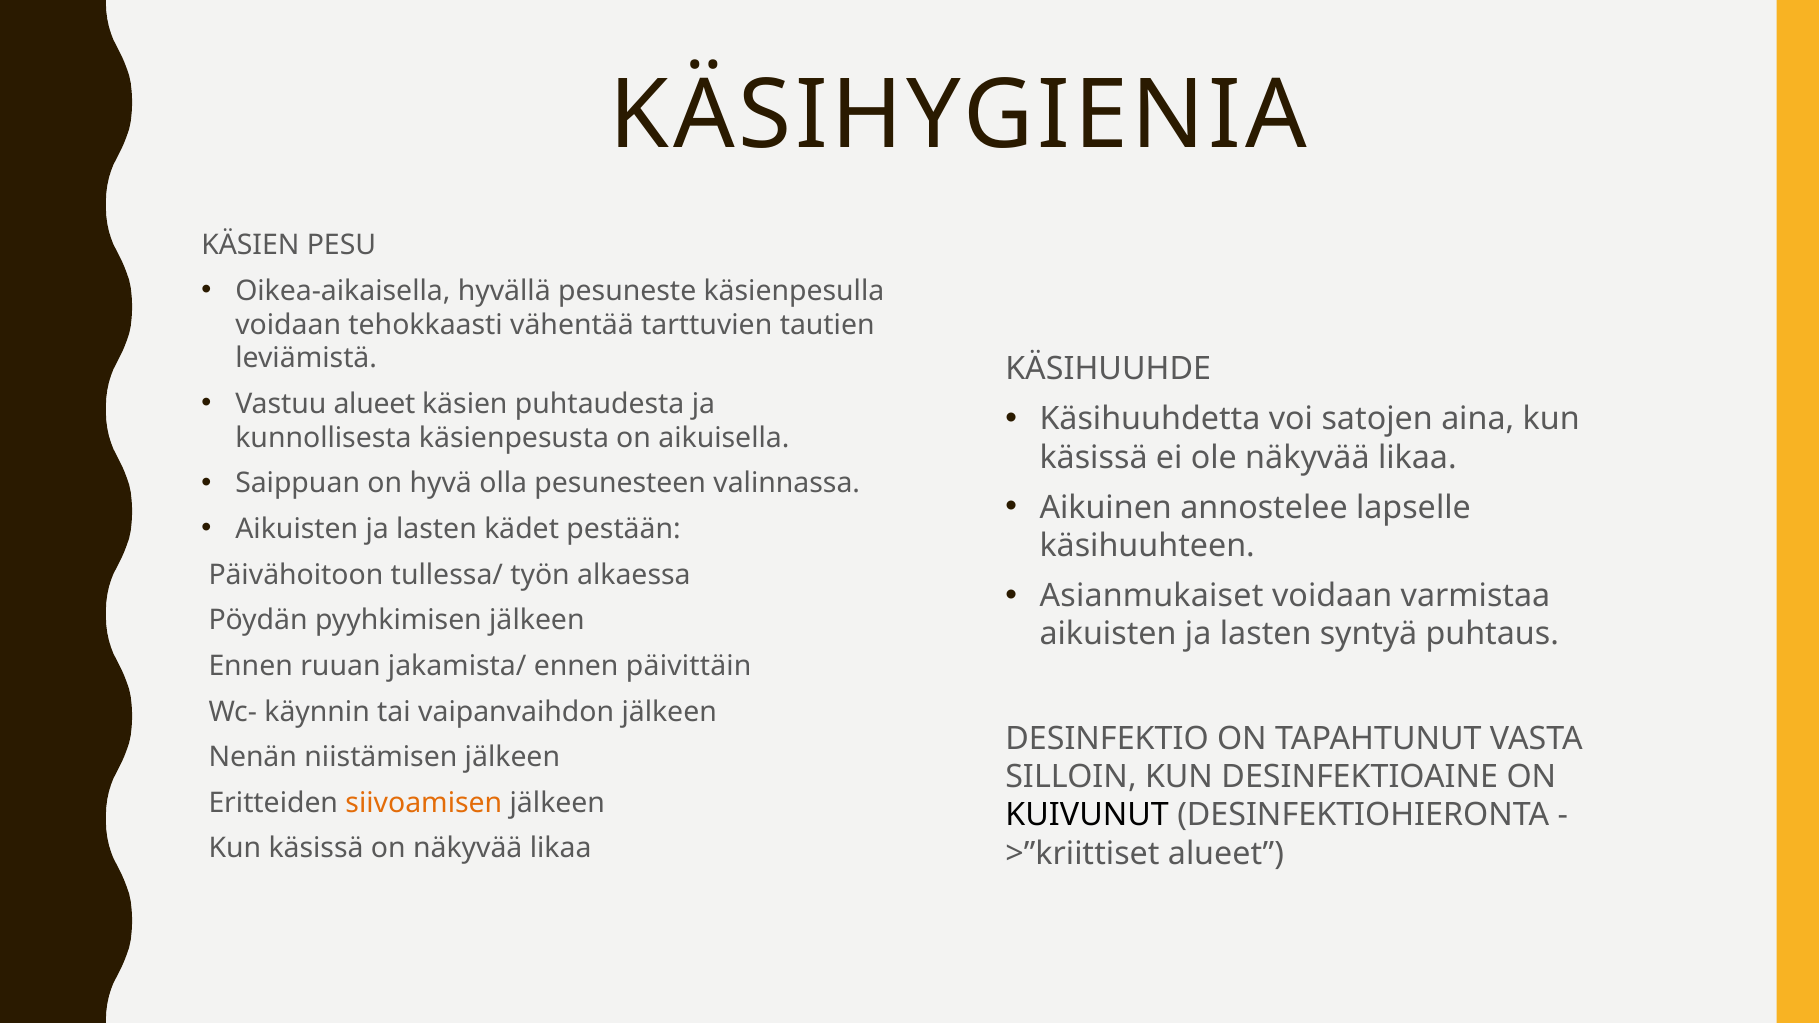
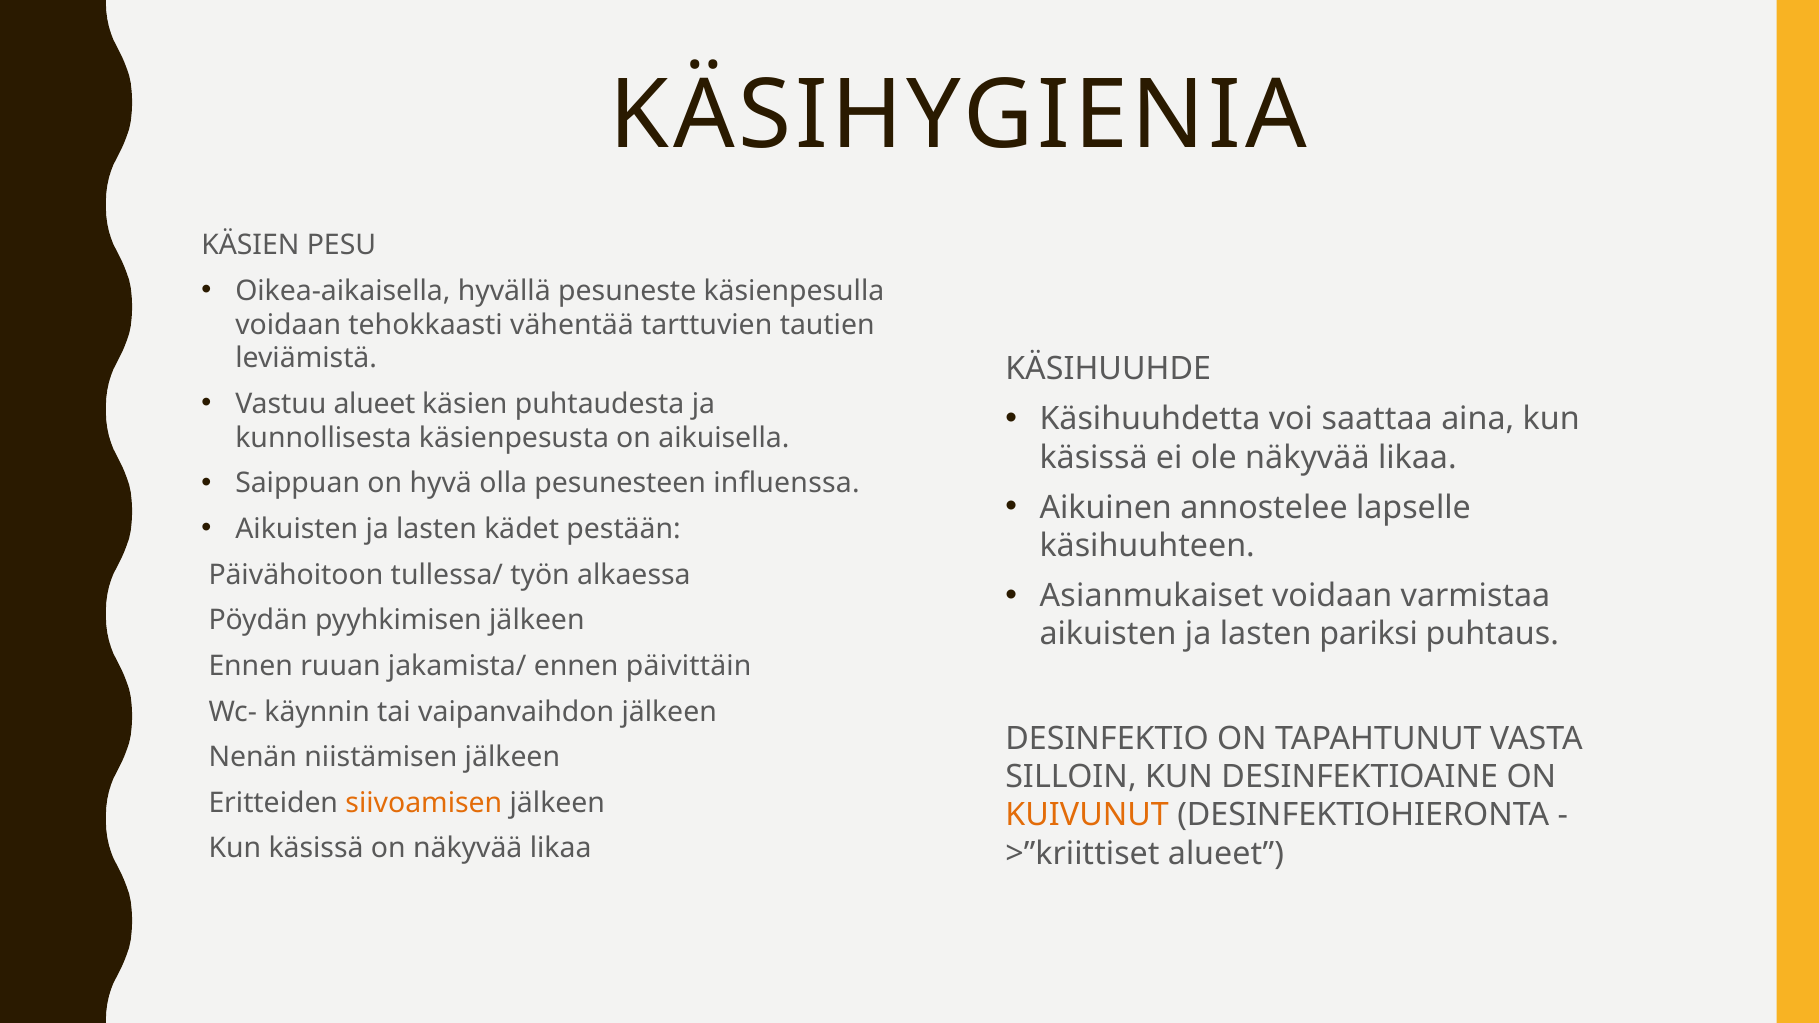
satojen: satojen -> saattaa (1377, 419)
valinnassa: valinnassa -> influenssa (787, 484)
syntyä: syntyä -> pariksi (1369, 634)
KUIVUNUT colour: black -> orange (1087, 815)
